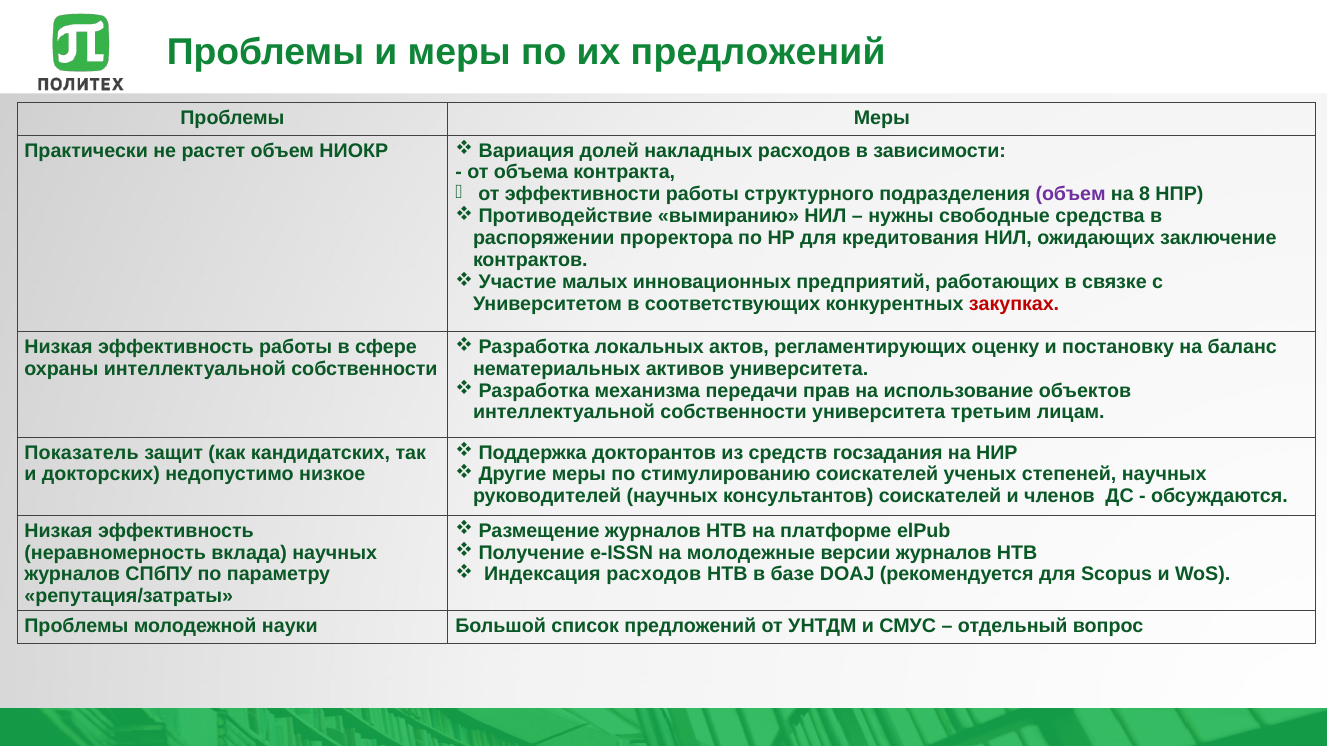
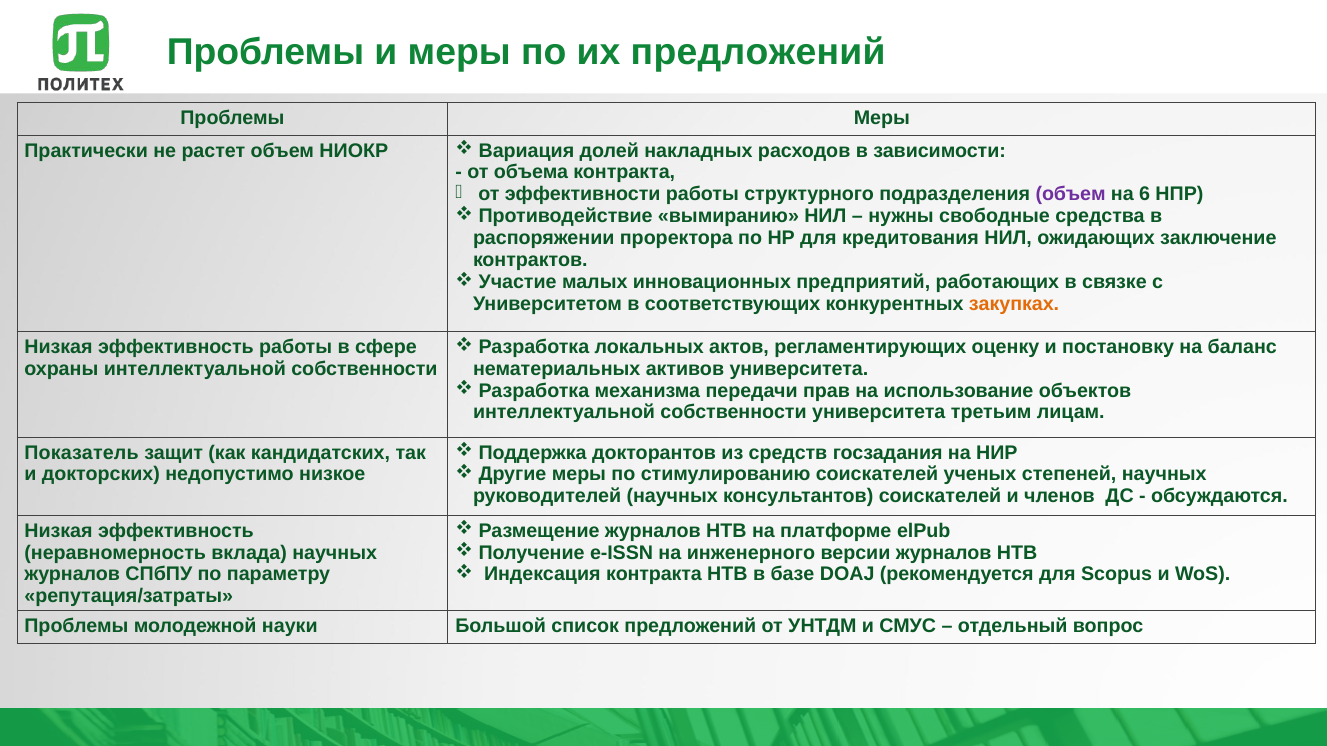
8: 8 -> 6 (1145, 194)
закупках colour: red -> orange (1014, 304)
молодежные: молодежные -> инженерного (751, 553)
Индексация расходов: расходов -> контракта (654, 575)
